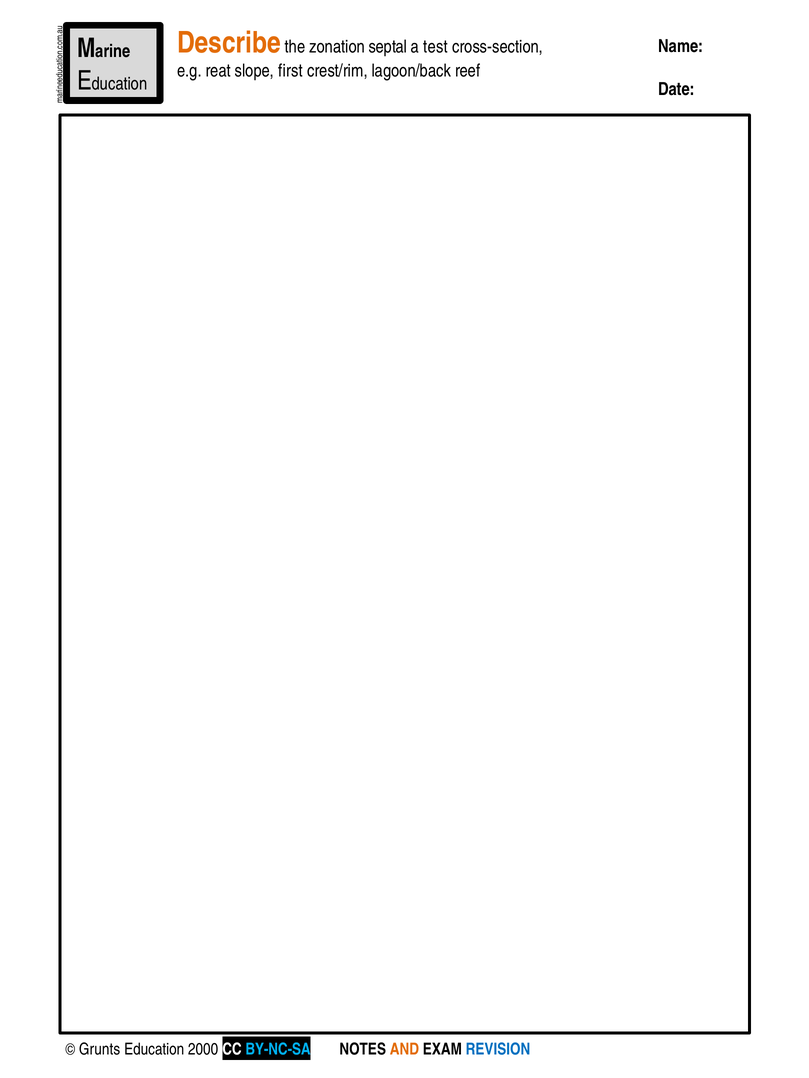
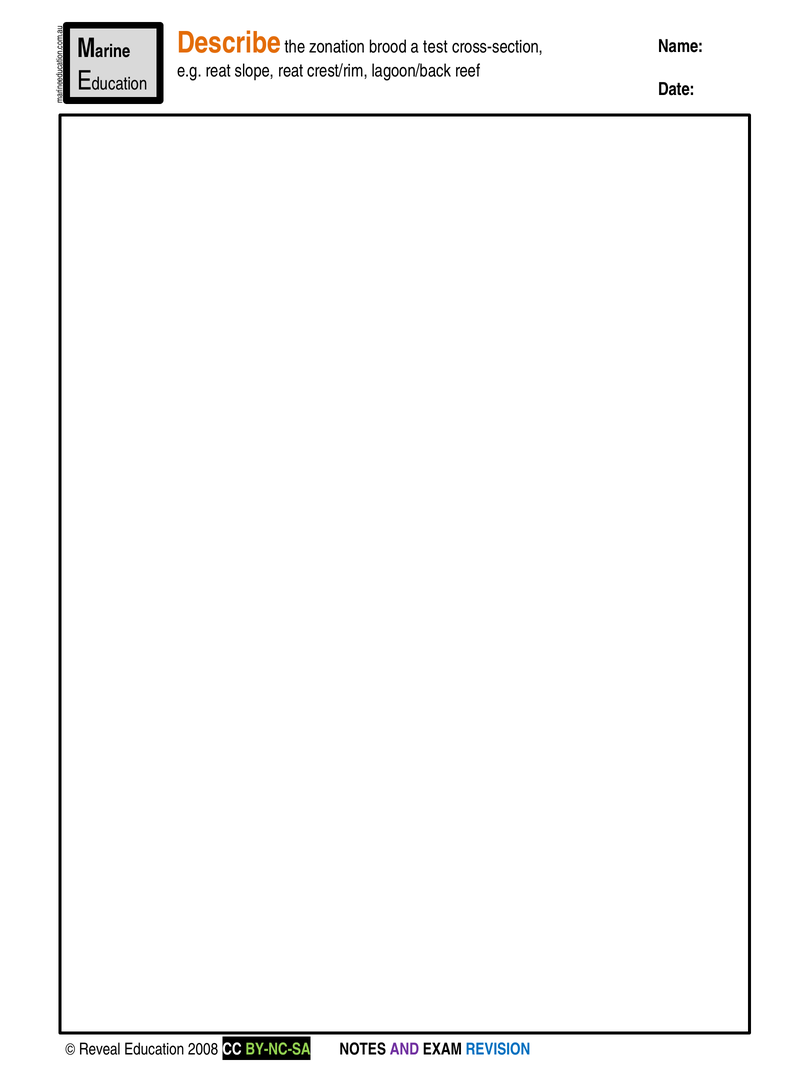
septal: septal -> brood (388, 47)
slope first: first -> reat (291, 71)
Grunts: Grunts -> Reveal (100, 1050)
2000: 2000 -> 2008 (203, 1050)
BY-NC-SA colour: light blue -> light green (278, 1050)
AND colour: orange -> purple (404, 1050)
